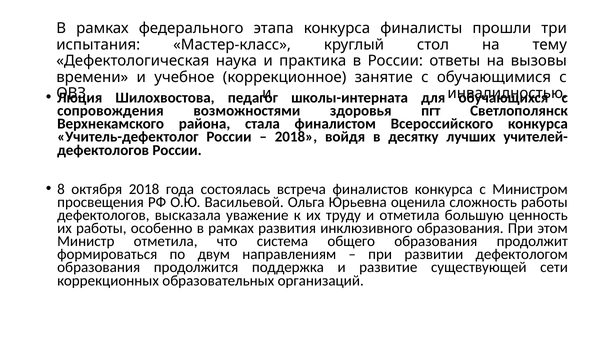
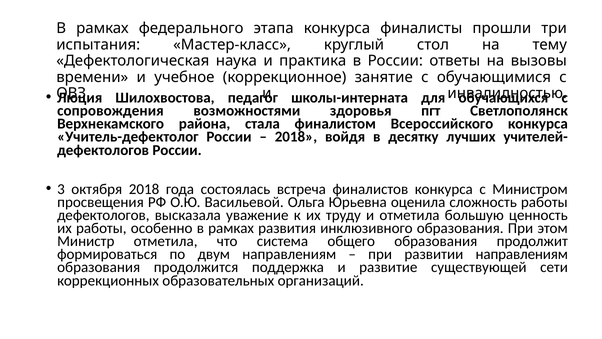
8: 8 -> 3 (61, 189)
развитии дефектологом: дефектологом -> направлениям (522, 254)
